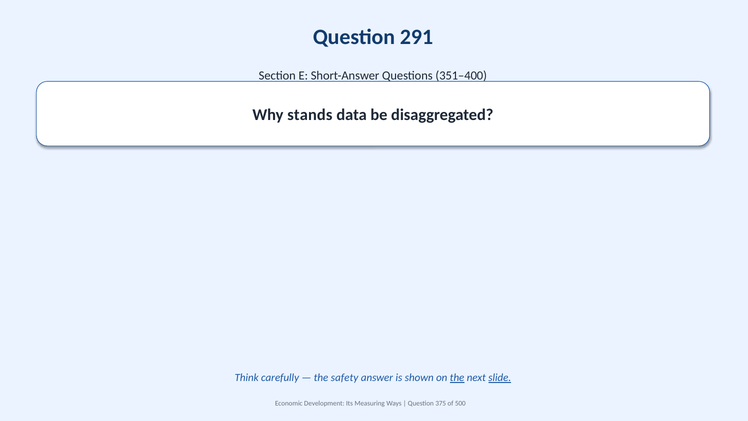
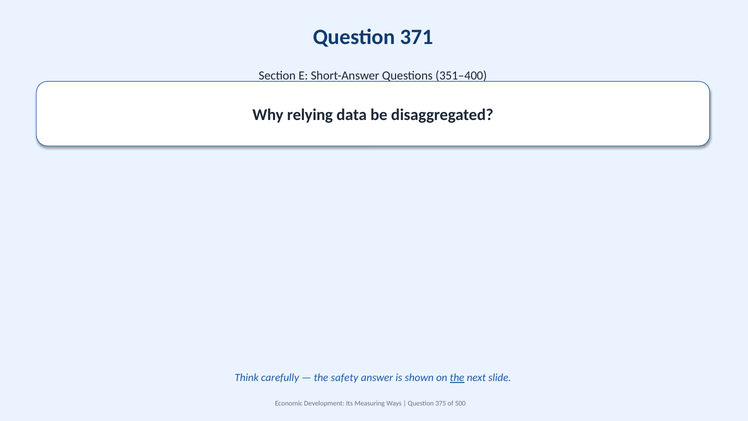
291: 291 -> 371 (417, 37)
stands: stands -> relying (310, 115)
slide underline: present -> none (500, 378)
